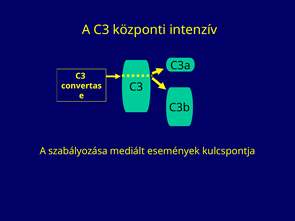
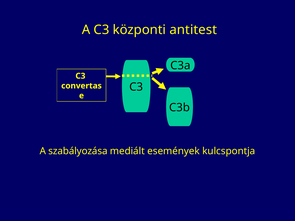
intenzív: intenzív -> antitest (193, 30)
